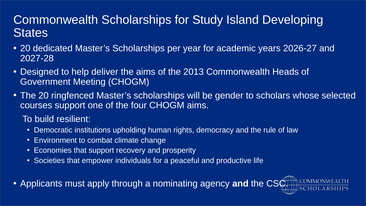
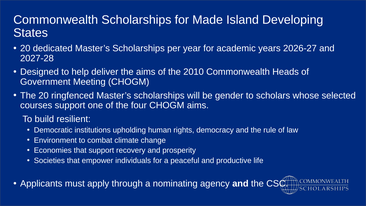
Study: Study -> Made (208, 20)
2013: 2013 -> 2010 (194, 72)
